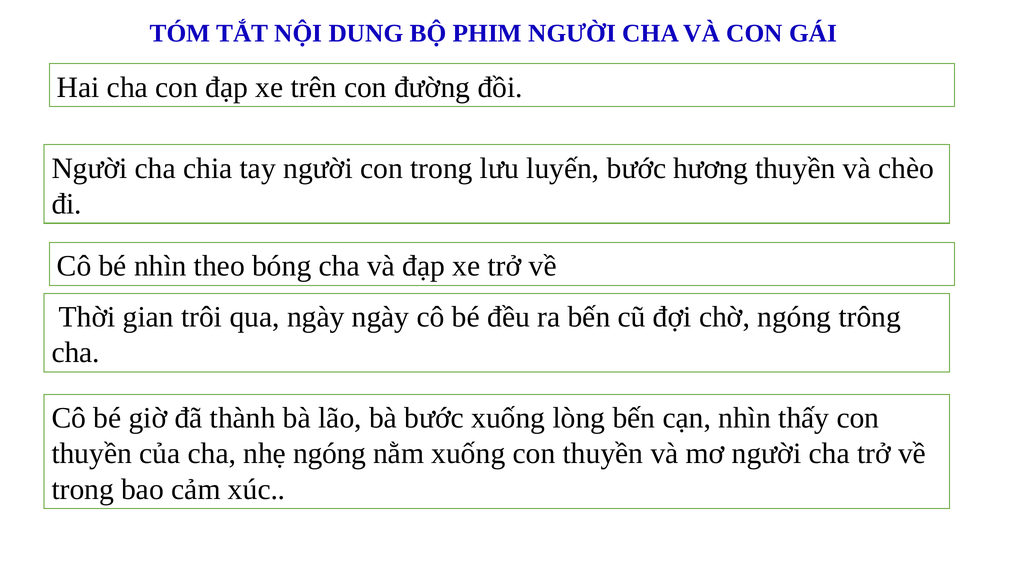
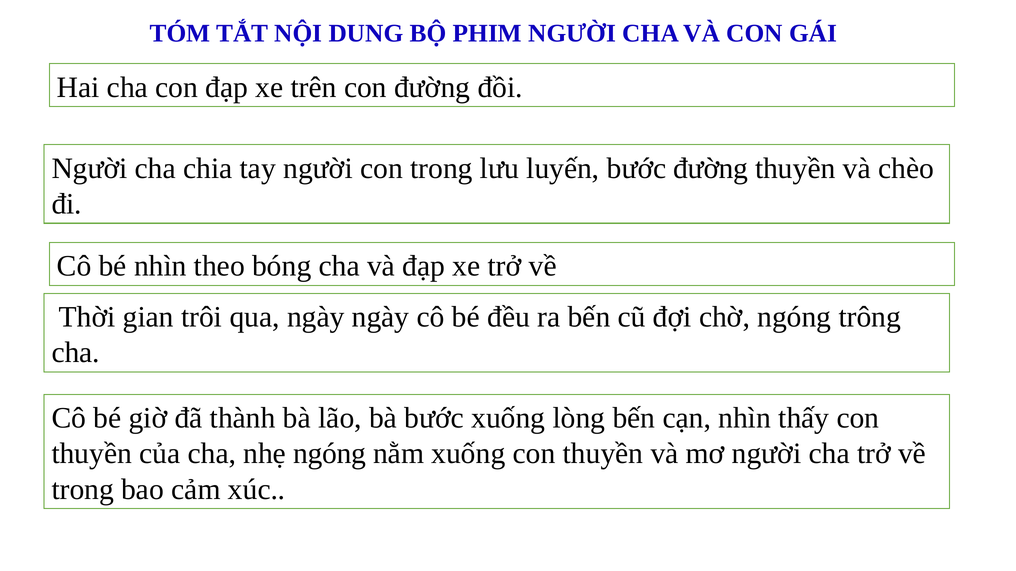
bước hương: hương -> đường (711, 168)
